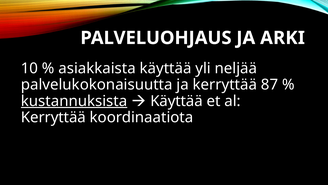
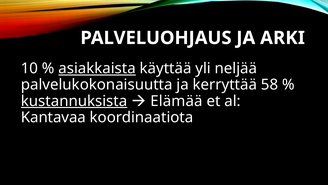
asiakkaista underline: none -> present (97, 68)
87: 87 -> 58 (270, 85)
Käyttää: Käyttää -> Elämää (176, 101)
Kerryttää: Kerryttää -> Kantavaa (53, 117)
